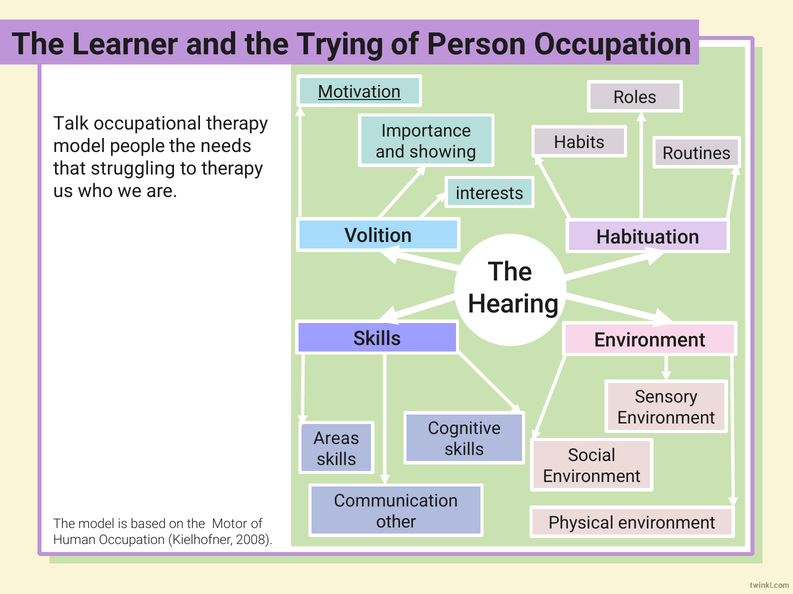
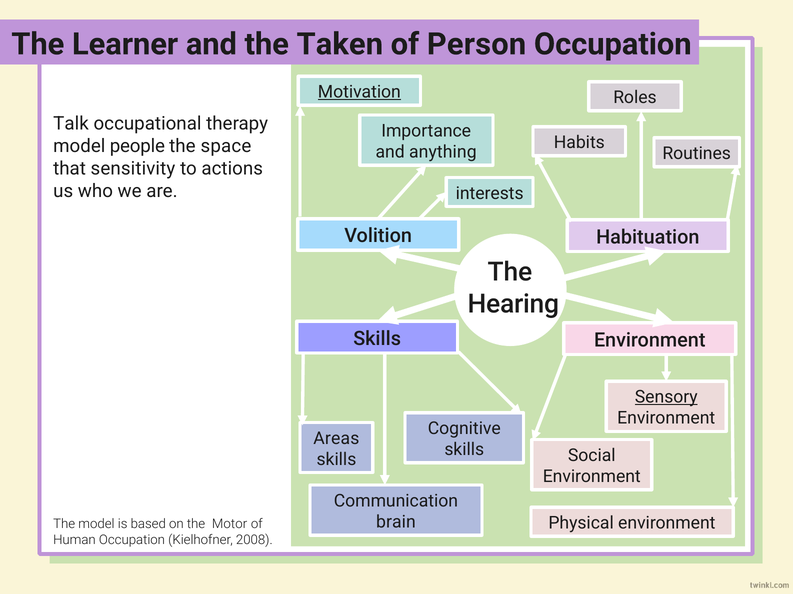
Trying: Trying -> Taken (340, 44)
needs: needs -> space (226, 146)
showing: showing -> anything (443, 152)
struggling: struggling -> sensitivity (133, 169)
to therapy: therapy -> actions (232, 169)
Sensory underline: none -> present (666, 398)
other: other -> brain (396, 523)
